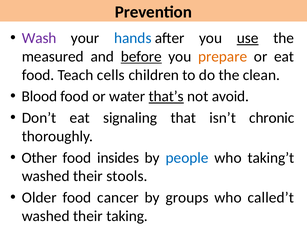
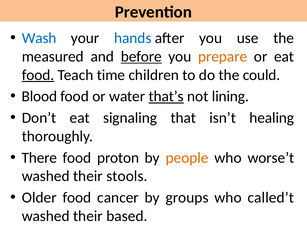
Wash colour: purple -> blue (39, 38)
use underline: present -> none (248, 38)
food underline: none -> present (38, 75)
cells: cells -> time (111, 75)
clean: clean -> could (262, 75)
avoid: avoid -> lining (230, 97)
chronic: chronic -> healing (272, 118)
Other: Other -> There (39, 158)
insides: insides -> proton (118, 158)
people colour: blue -> orange (187, 158)
taking’t: taking’t -> worse’t (271, 158)
taking: taking -> based (127, 216)
